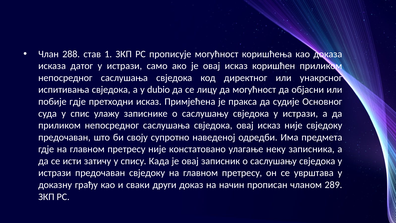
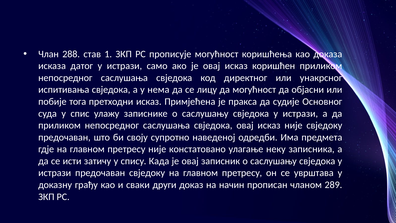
dubio: dubio -> нема (158, 90)
побије гдје: гдје -> тога (78, 102)
